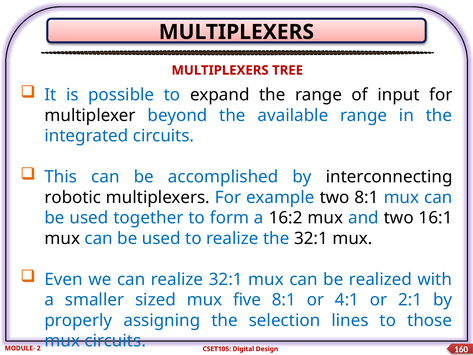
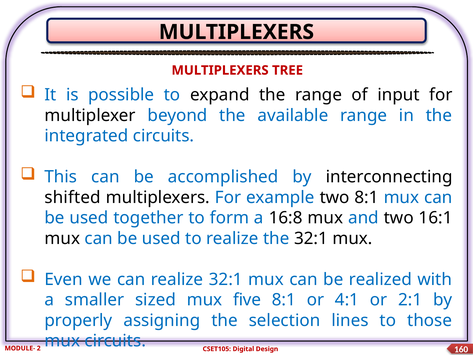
robotic: robotic -> shifted (73, 197)
16:2: 16:2 -> 16:8 (286, 218)
